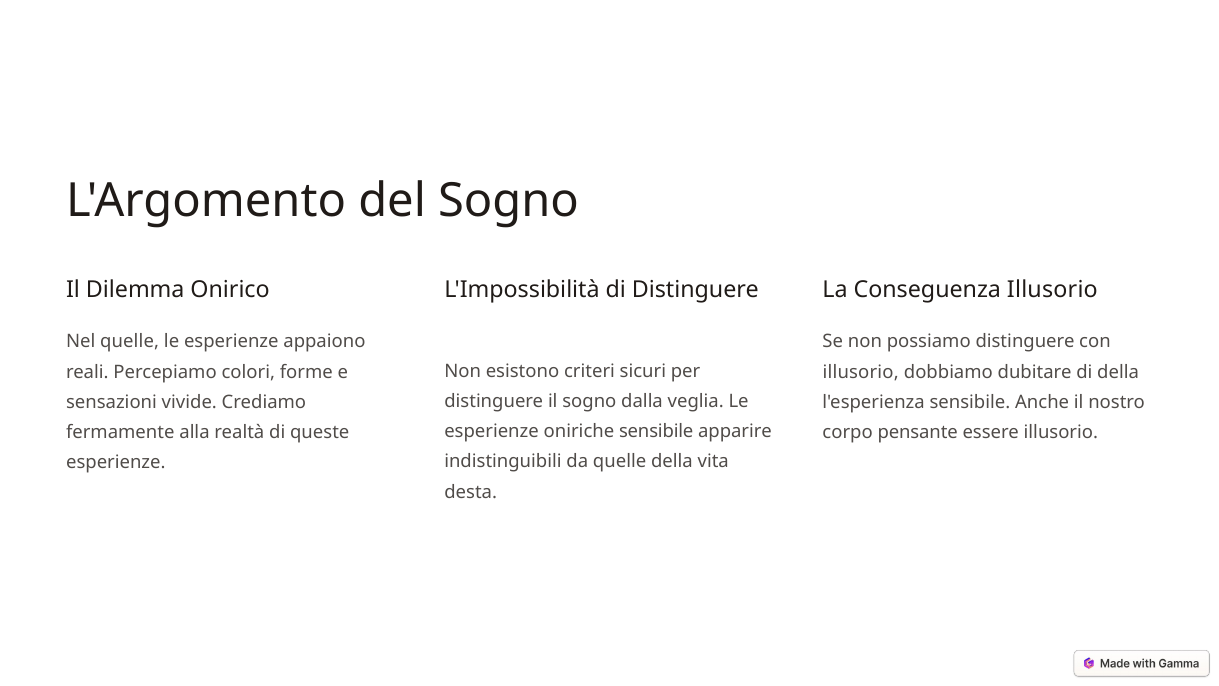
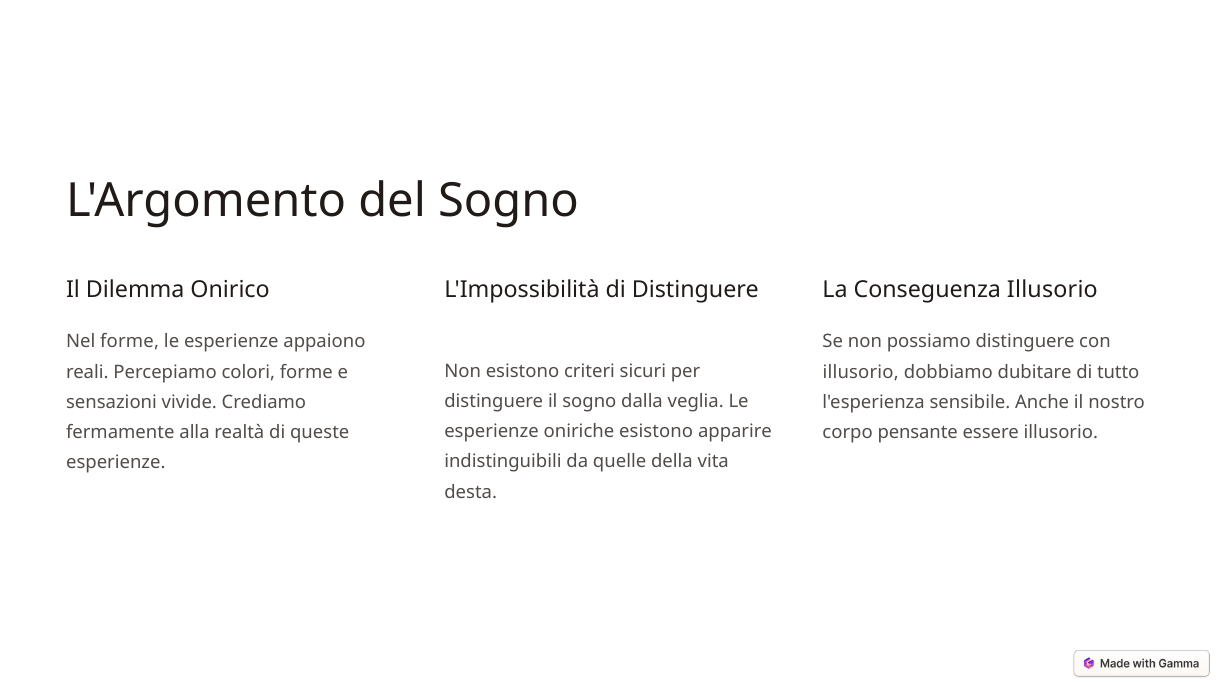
Nel quelle: quelle -> forme (130, 342)
di della: della -> tutto (1118, 372)
oniriche sensibile: sensibile -> esistono (656, 431)
